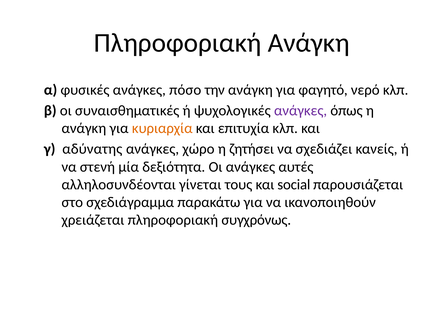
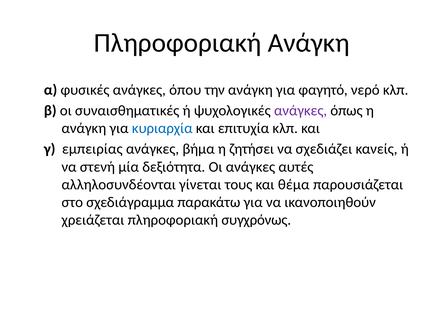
πόσο: πόσο -> όπου (185, 90)
κυριαρχία colour: orange -> blue (162, 128)
αδύνατης: αδύνατης -> εμπειρίας (92, 149)
χώρο: χώρο -> βήμα (199, 149)
social: social -> θέμα (294, 185)
